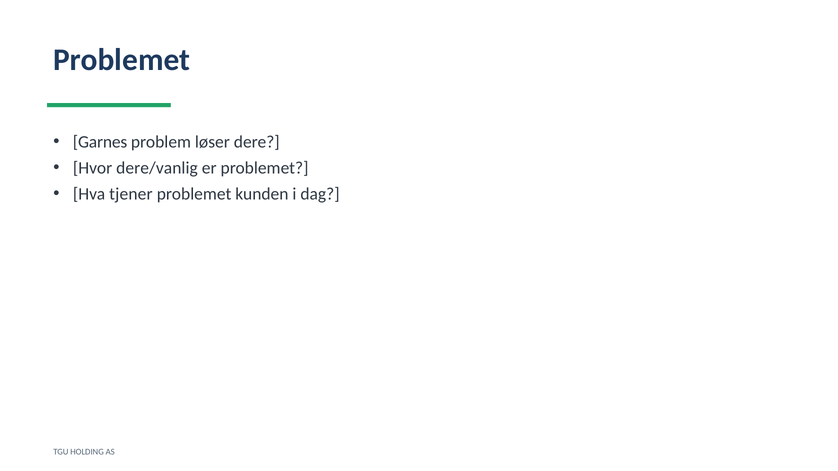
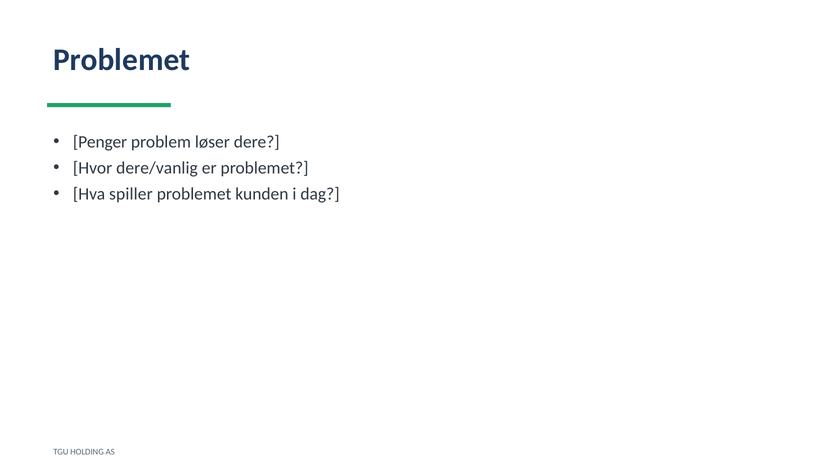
Garnes: Garnes -> Penger (100, 142)
tjener: tjener -> spiller (131, 194)
